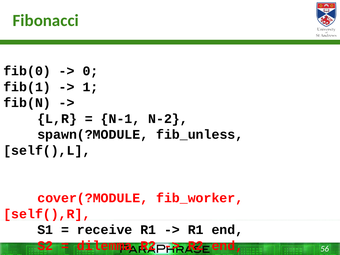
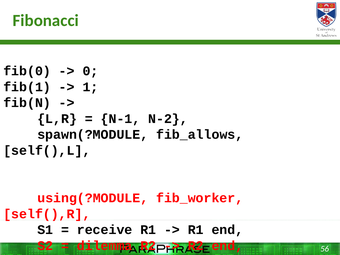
fib_unless: fib_unless -> fib_allows (200, 135)
cover(?MODULE: cover(?MODULE -> using(?MODULE (93, 198)
